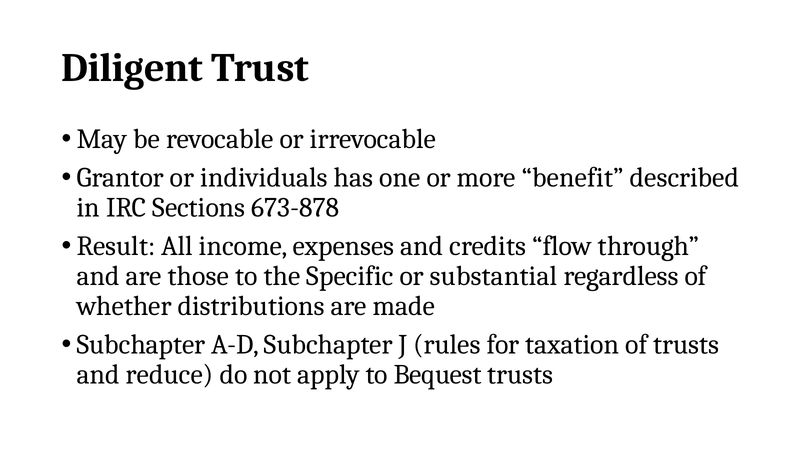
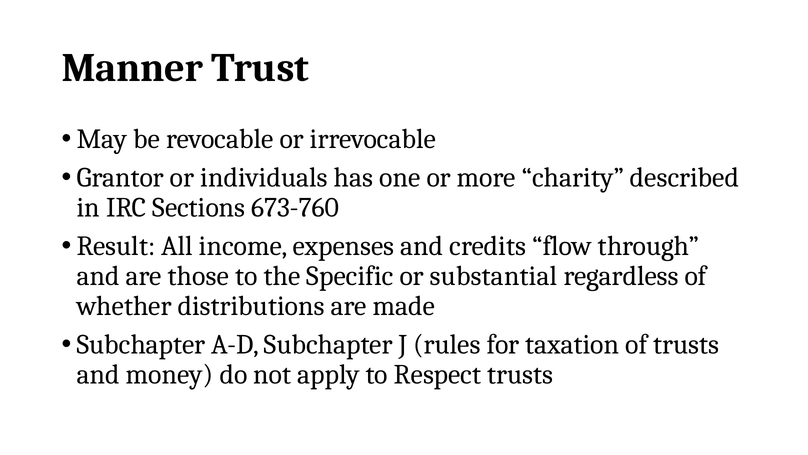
Diligent: Diligent -> Manner (132, 68)
benefit: benefit -> charity (573, 177)
673-878: 673-878 -> 673-760 (295, 207)
reduce: reduce -> money (170, 374)
Bequest: Bequest -> Respect (437, 374)
